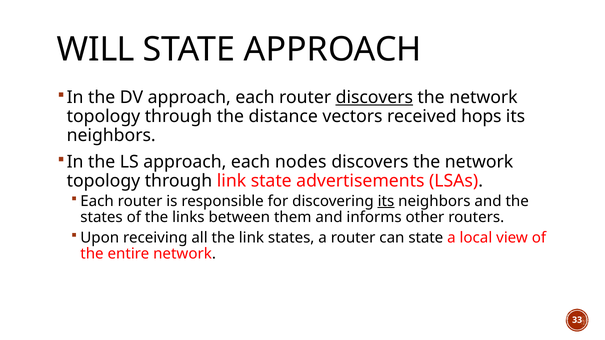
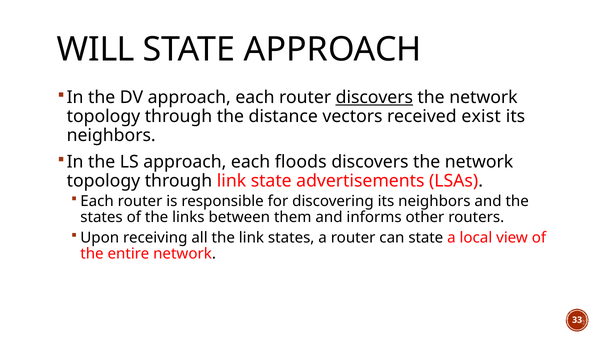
hops: hops -> exist (481, 117)
nodes: nodes -> floods (301, 162)
its underline: present -> none (386, 201)
